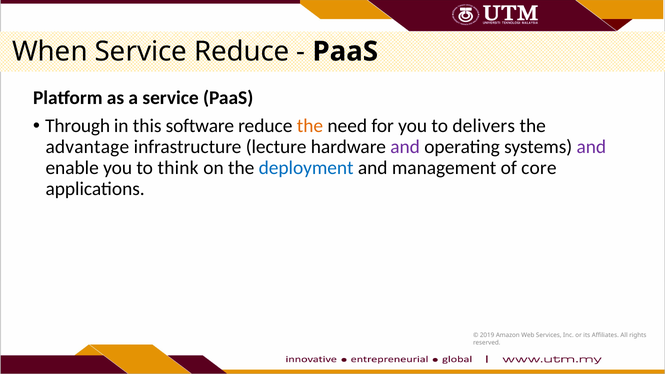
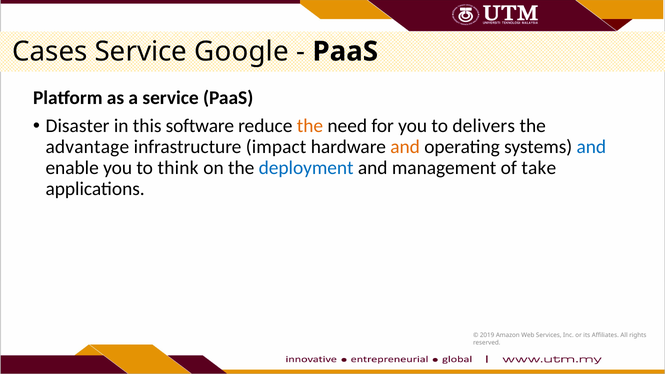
When: When -> Cases (50, 51)
Service Reduce: Reduce -> Google (242, 51)
Through: Through -> Disaster (78, 126)
lecture: lecture -> impact (276, 147)
and colour: purple -> orange (405, 147)
and colour: purple -> blue (591, 147)
core: core -> take (539, 168)
